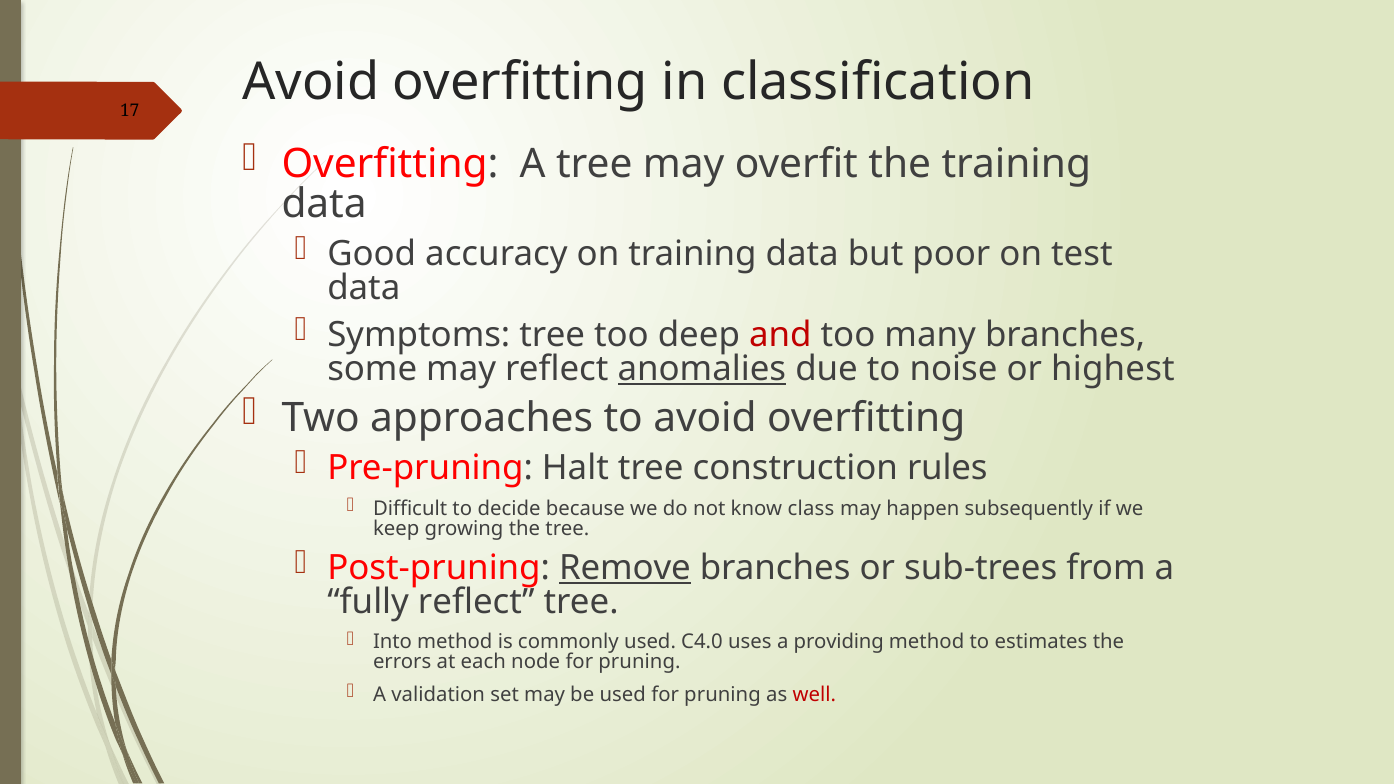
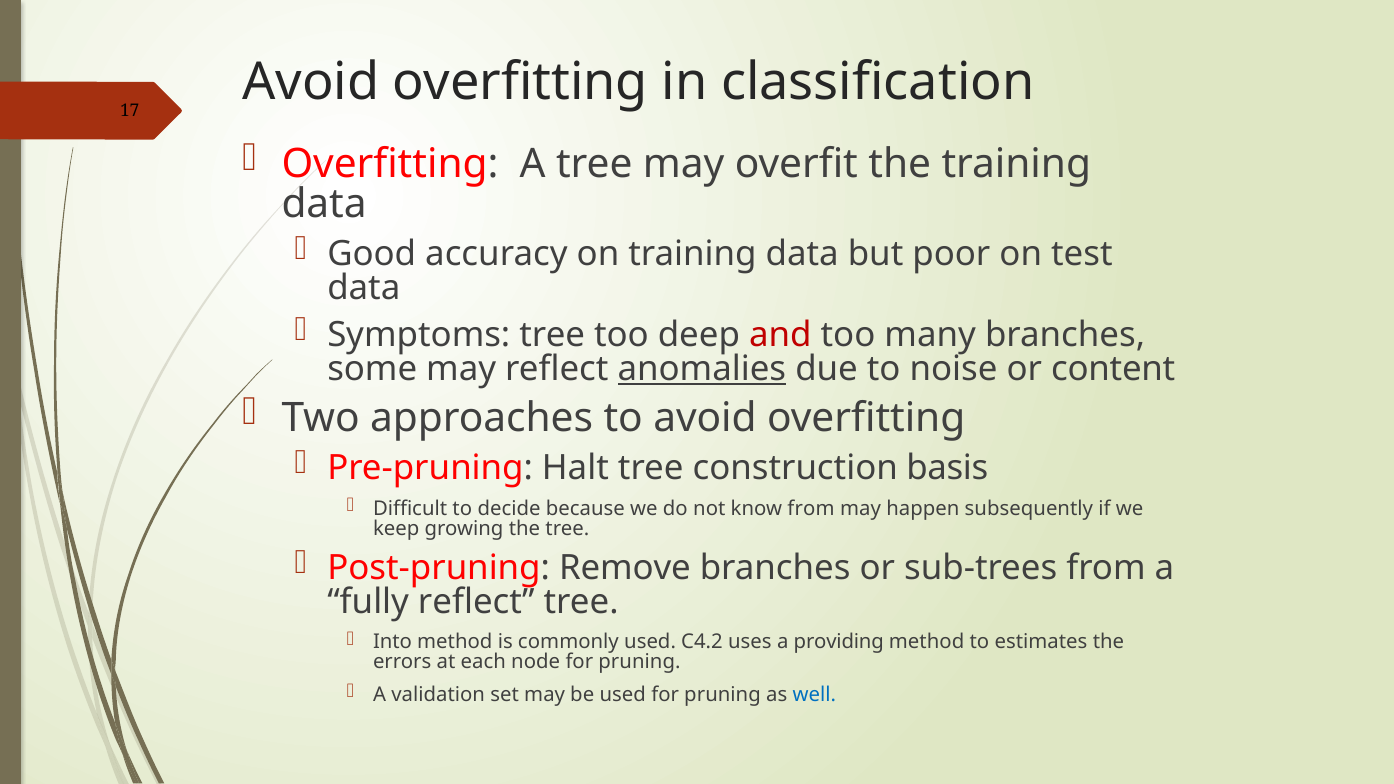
highest: highest -> content (1113, 369)
rules: rules -> basis (947, 468)
know class: class -> from (811, 509)
Remove underline: present -> none (625, 568)
C4.0: C4.0 -> C4.2 (702, 642)
well colour: red -> blue (814, 695)
